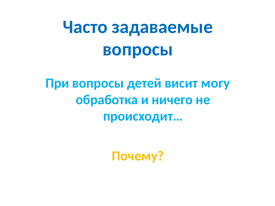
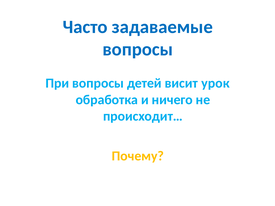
могу: могу -> урок (215, 83)
